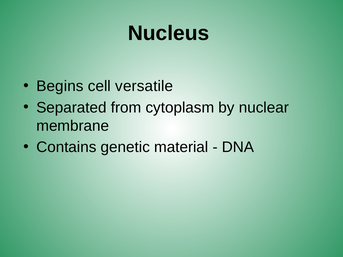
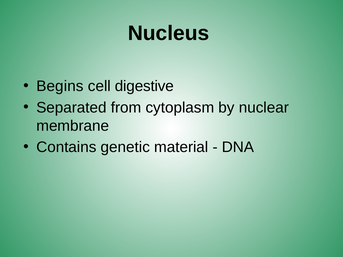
versatile: versatile -> digestive (144, 86)
